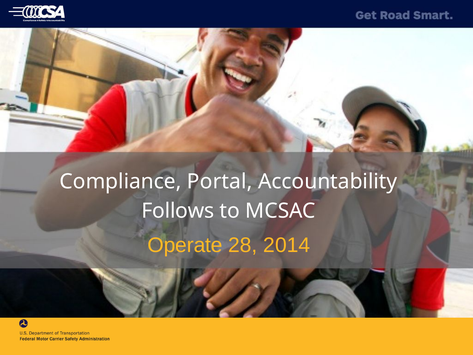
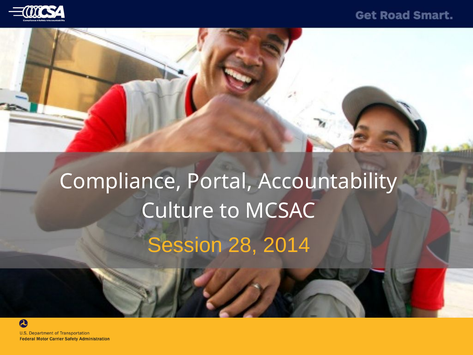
Follows: Follows -> Culture (178, 211)
Operate: Operate -> Session (185, 245)
